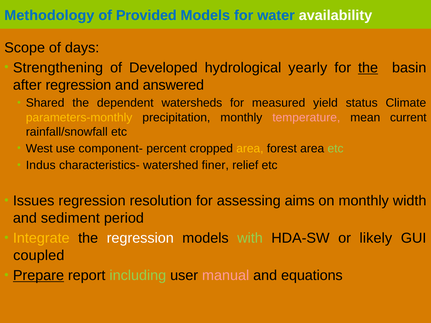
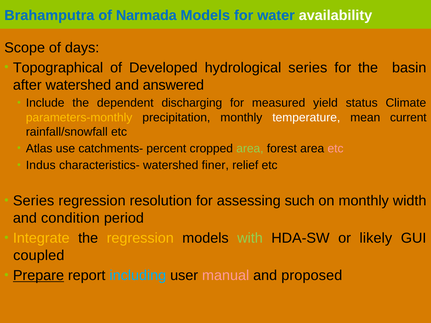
Methodology: Methodology -> Brahamputra (49, 15)
Provided: Provided -> Narmada (146, 15)
Strengthening: Strengthening -> Topographical (58, 68)
hydrological yearly: yearly -> series (308, 68)
the underline: present -> none (368, 68)
after regression: regression -> watershed (78, 85)
Shared: Shared -> Include (45, 103)
watersheds: watersheds -> discharging (192, 103)
temperature colour: pink -> white (306, 117)
West: West -> Atlas (39, 149)
component-: component- -> catchments- (111, 149)
area colour: yellow -> light green (250, 149)
etc colour: light green -> pink (336, 149)
Issues: Issues -> Series (34, 201)
aims: aims -> such (300, 201)
sediment: sediment -> condition (70, 218)
regression colour: white -> yellow (140, 238)
including colour: light green -> light blue (138, 276)
equations: equations -> proposed (312, 276)
